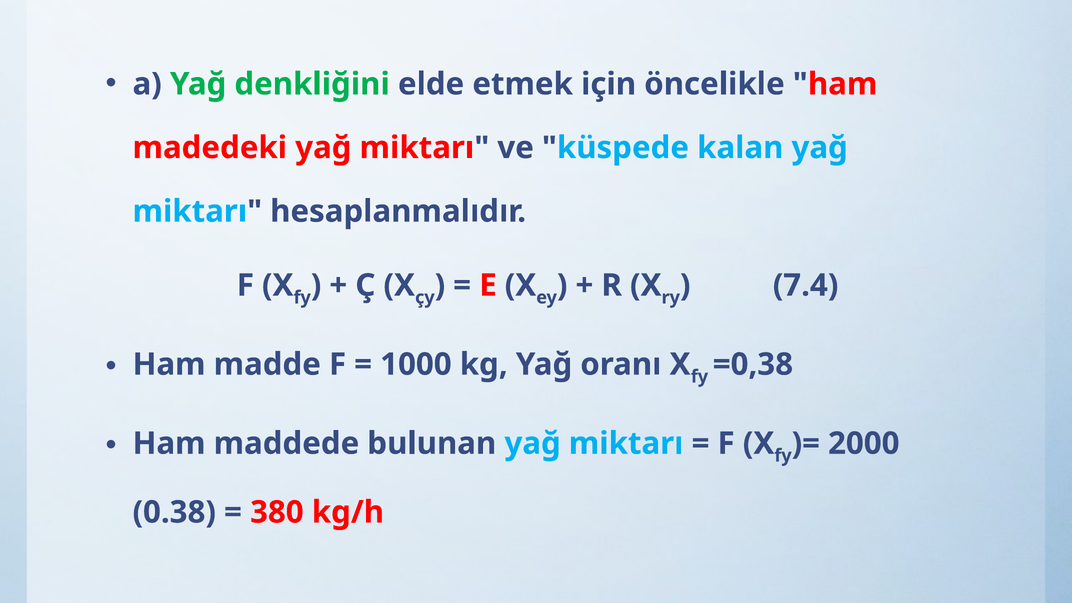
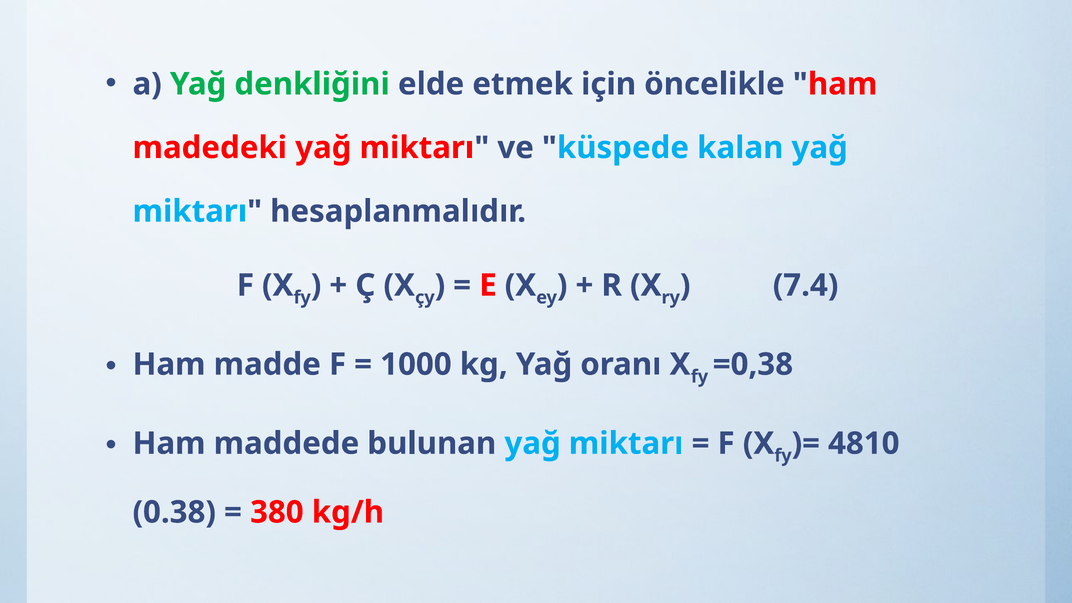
2000: 2000 -> 4810 (864, 444)
